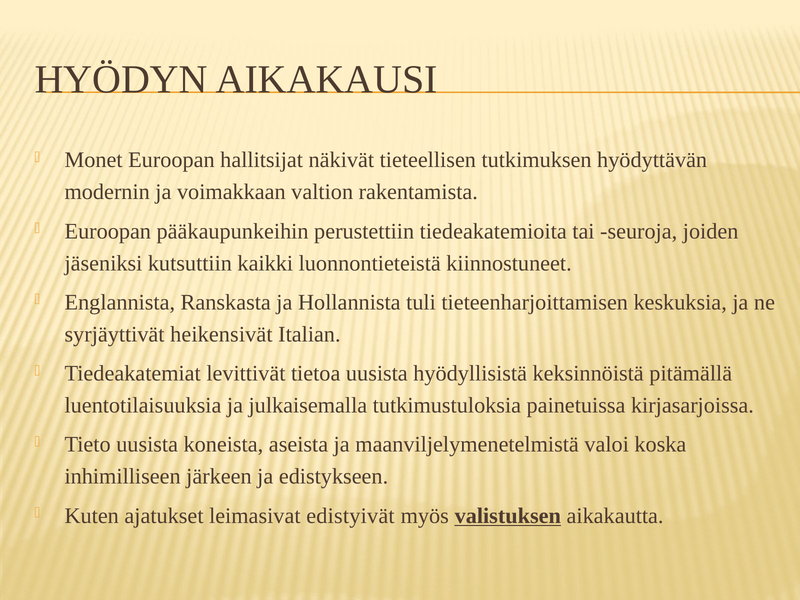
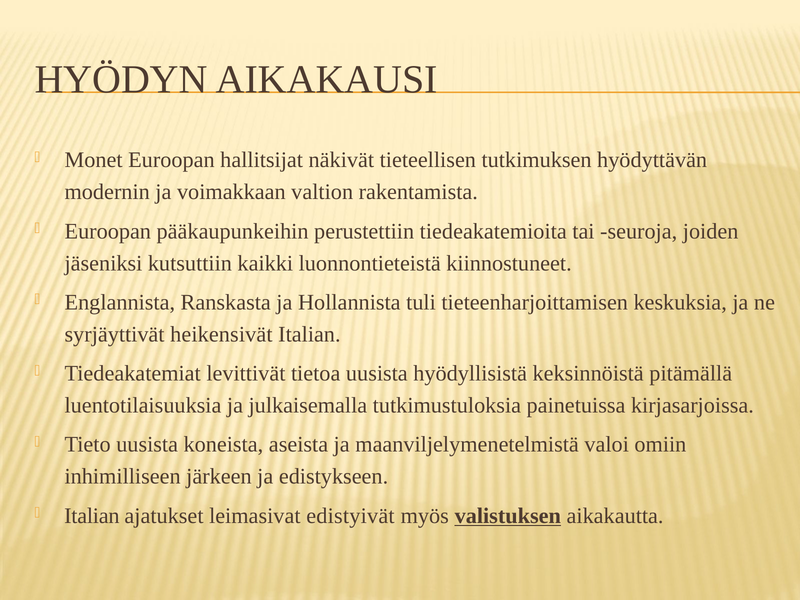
koska: koska -> omiin (660, 445)
Kuten: Kuten -> Italian (92, 516)
